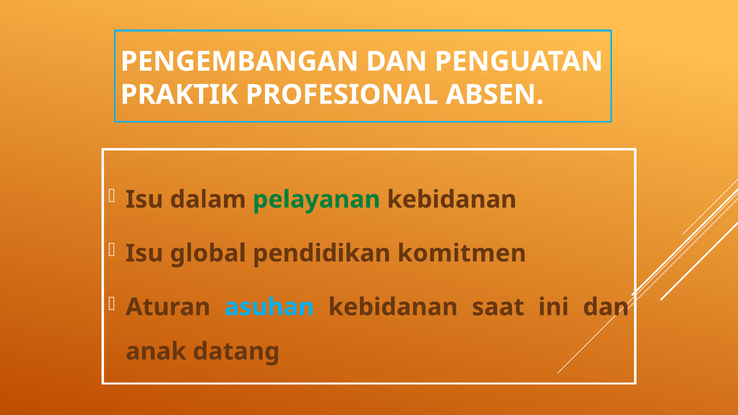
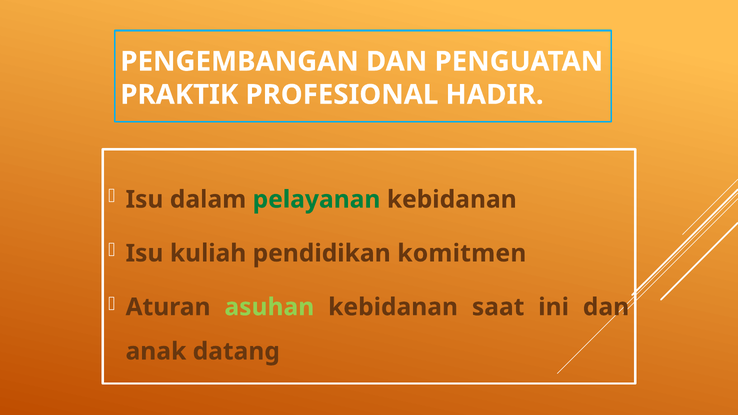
ABSEN: ABSEN -> HADIR (495, 95)
global: global -> kuliah (208, 253)
asuhan colour: light blue -> light green (269, 307)
